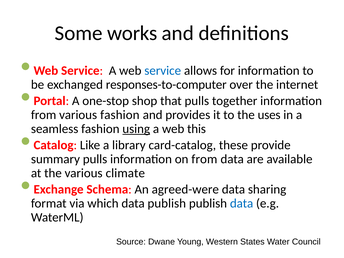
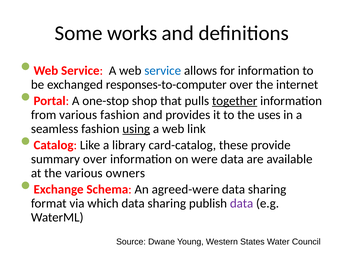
together underline: none -> present (235, 101)
this: this -> link (196, 129)
summary pulls: pulls -> over (95, 159)
on from: from -> were (204, 159)
climate: climate -> owners (125, 173)
which data publish: publish -> sharing (167, 203)
data colour: blue -> purple (242, 203)
